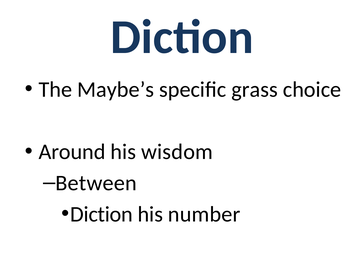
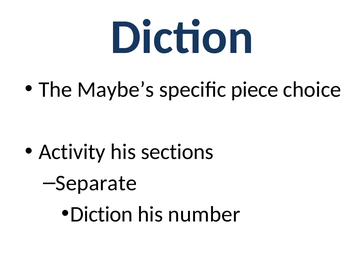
grass: grass -> piece (255, 90)
Around: Around -> Activity (72, 152)
wisdom: wisdom -> sections (177, 152)
Between: Between -> Separate (96, 183)
